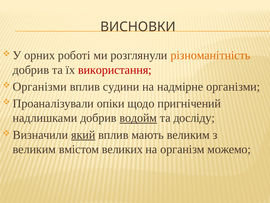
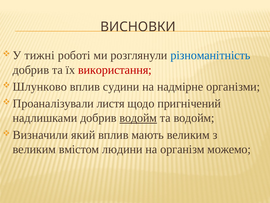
орних: орних -> тижні (40, 55)
різноманітність colour: orange -> blue (210, 55)
Організми: Організми -> Шлунково (40, 87)
опіки: опіки -> листя (111, 103)
та досліду: досліду -> водойм (194, 118)
який underline: present -> none (83, 135)
великих: великих -> людини (122, 149)
